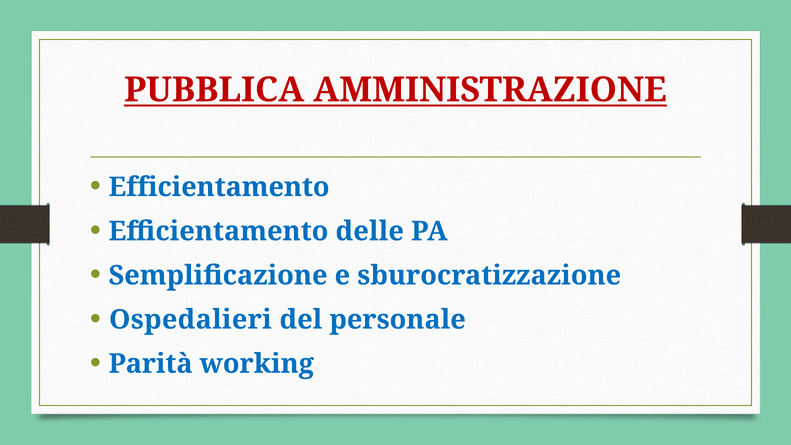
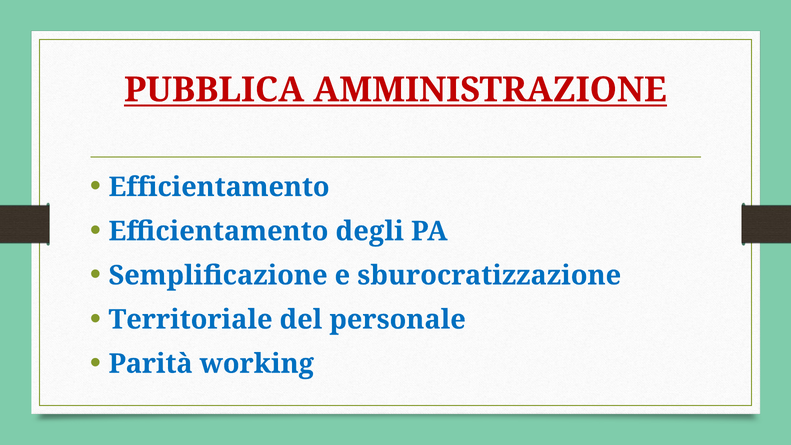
delle: delle -> degli (370, 231)
Ospedalieri: Ospedalieri -> Territoriale (191, 320)
